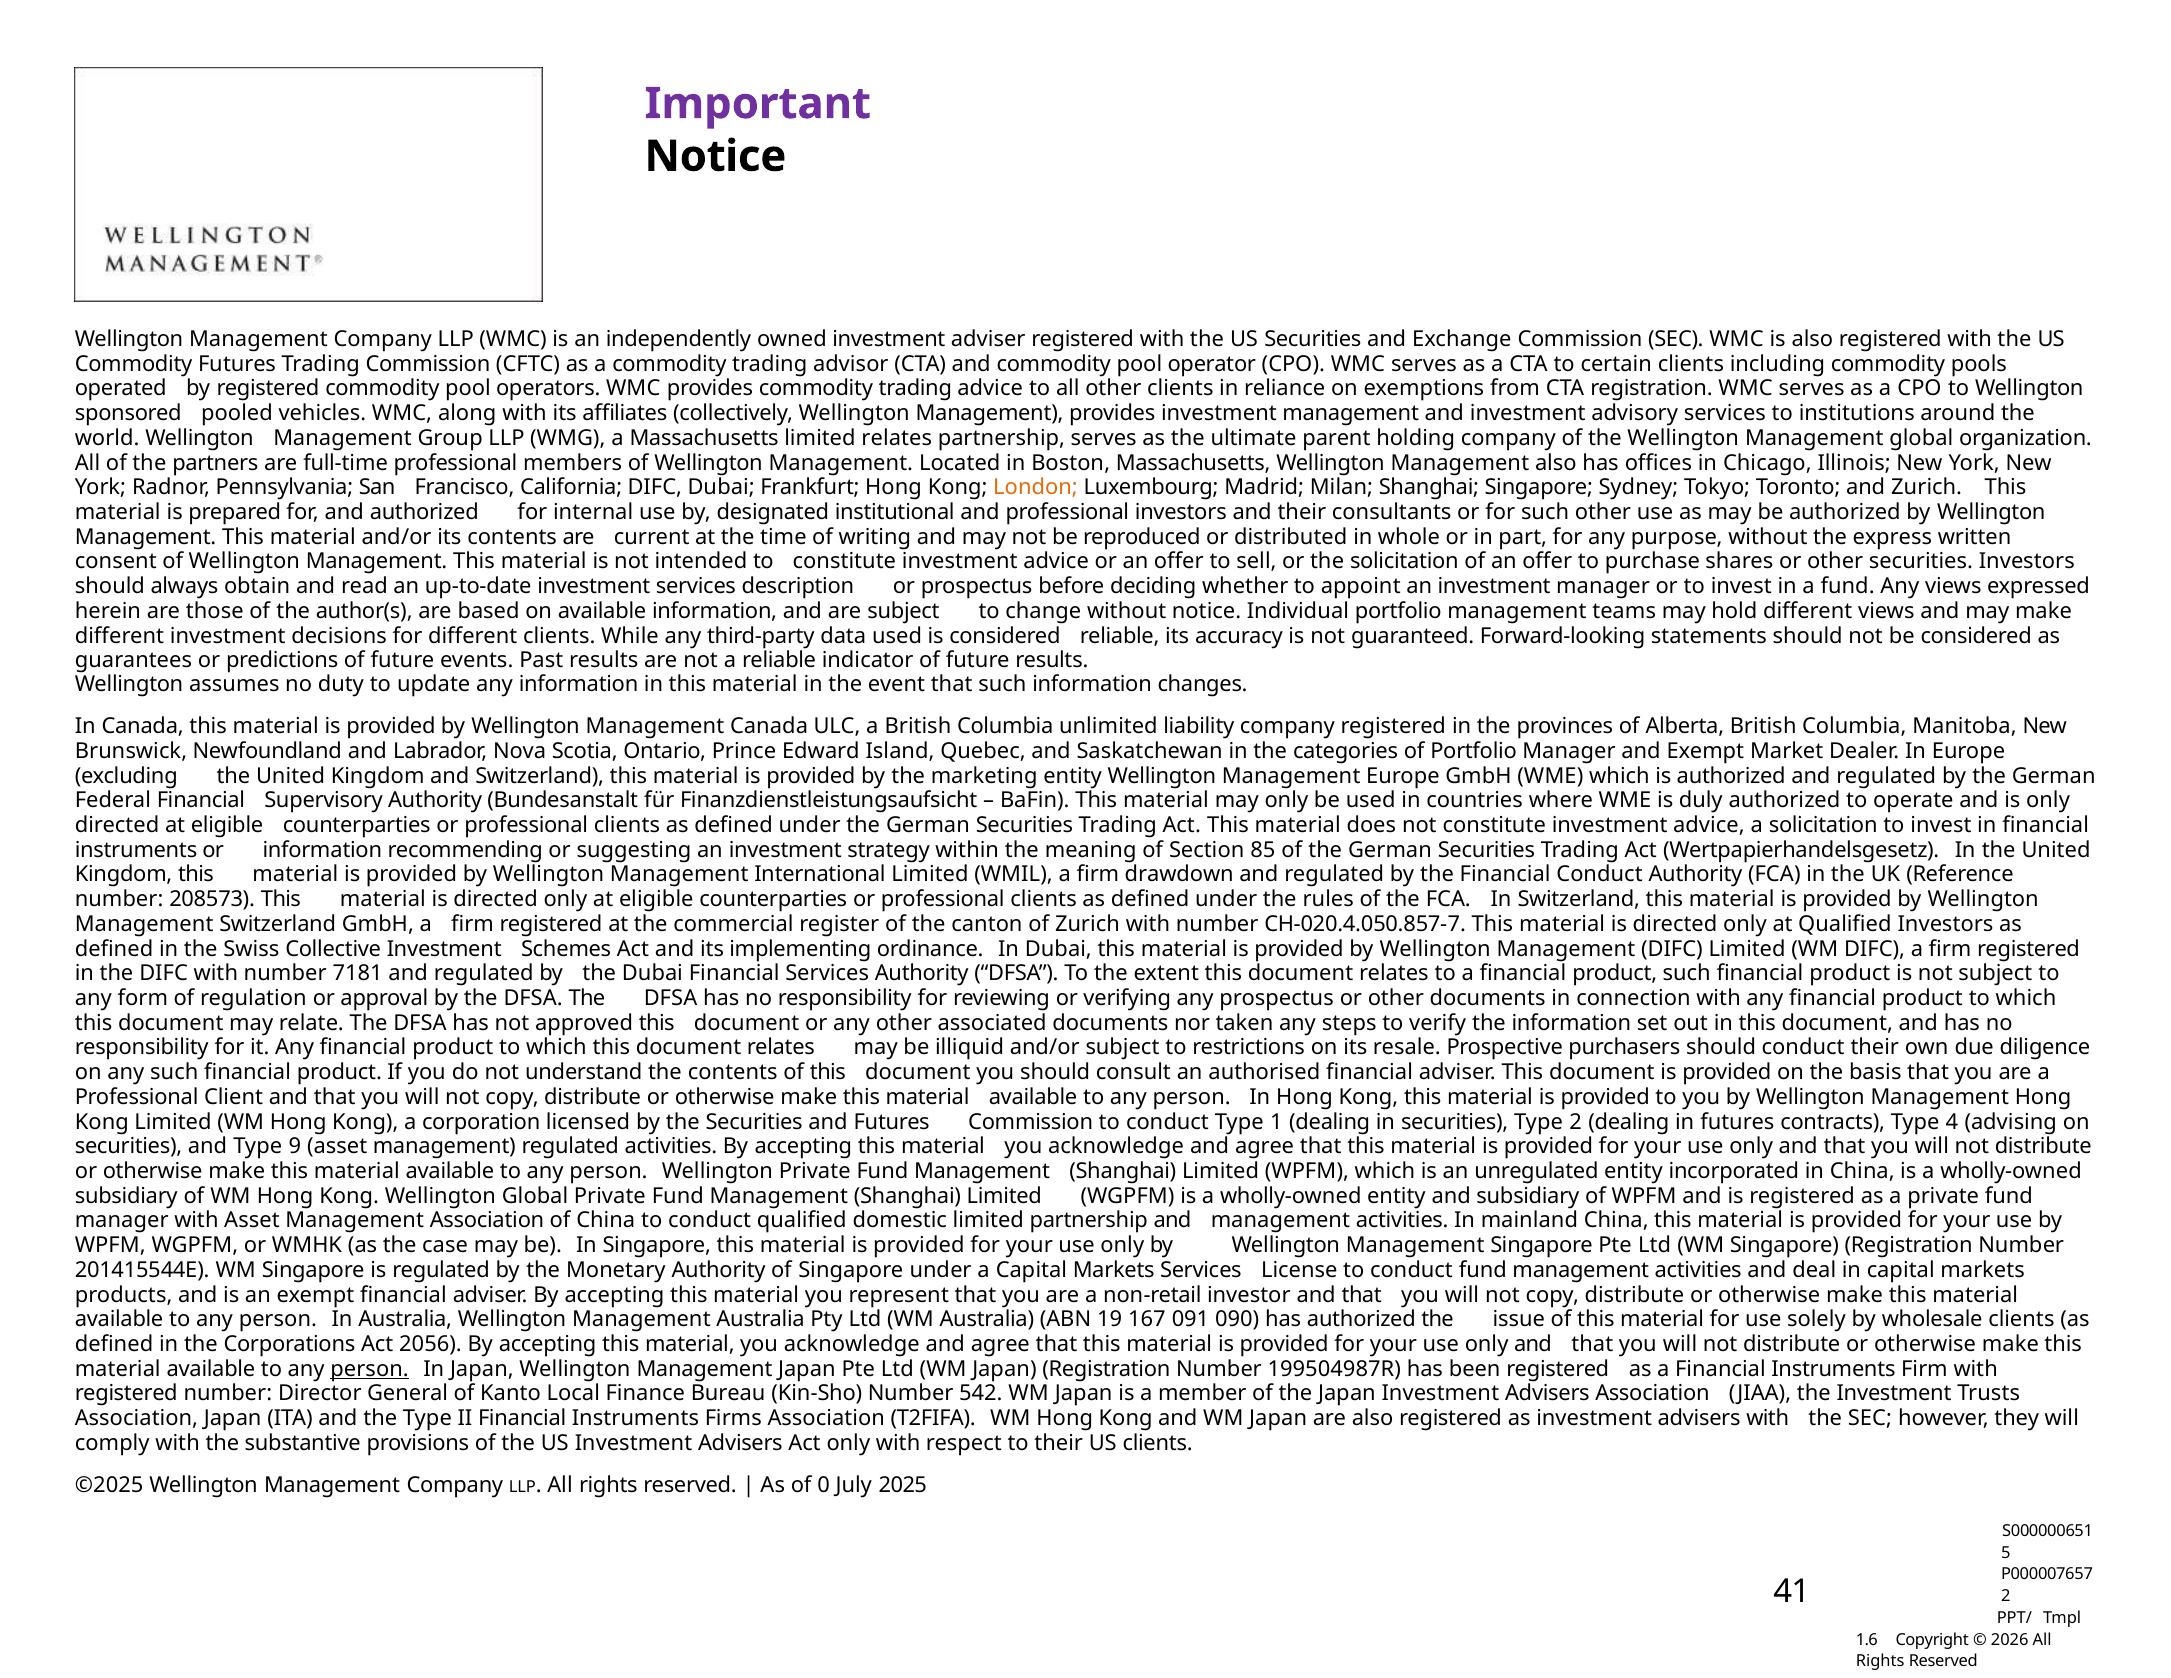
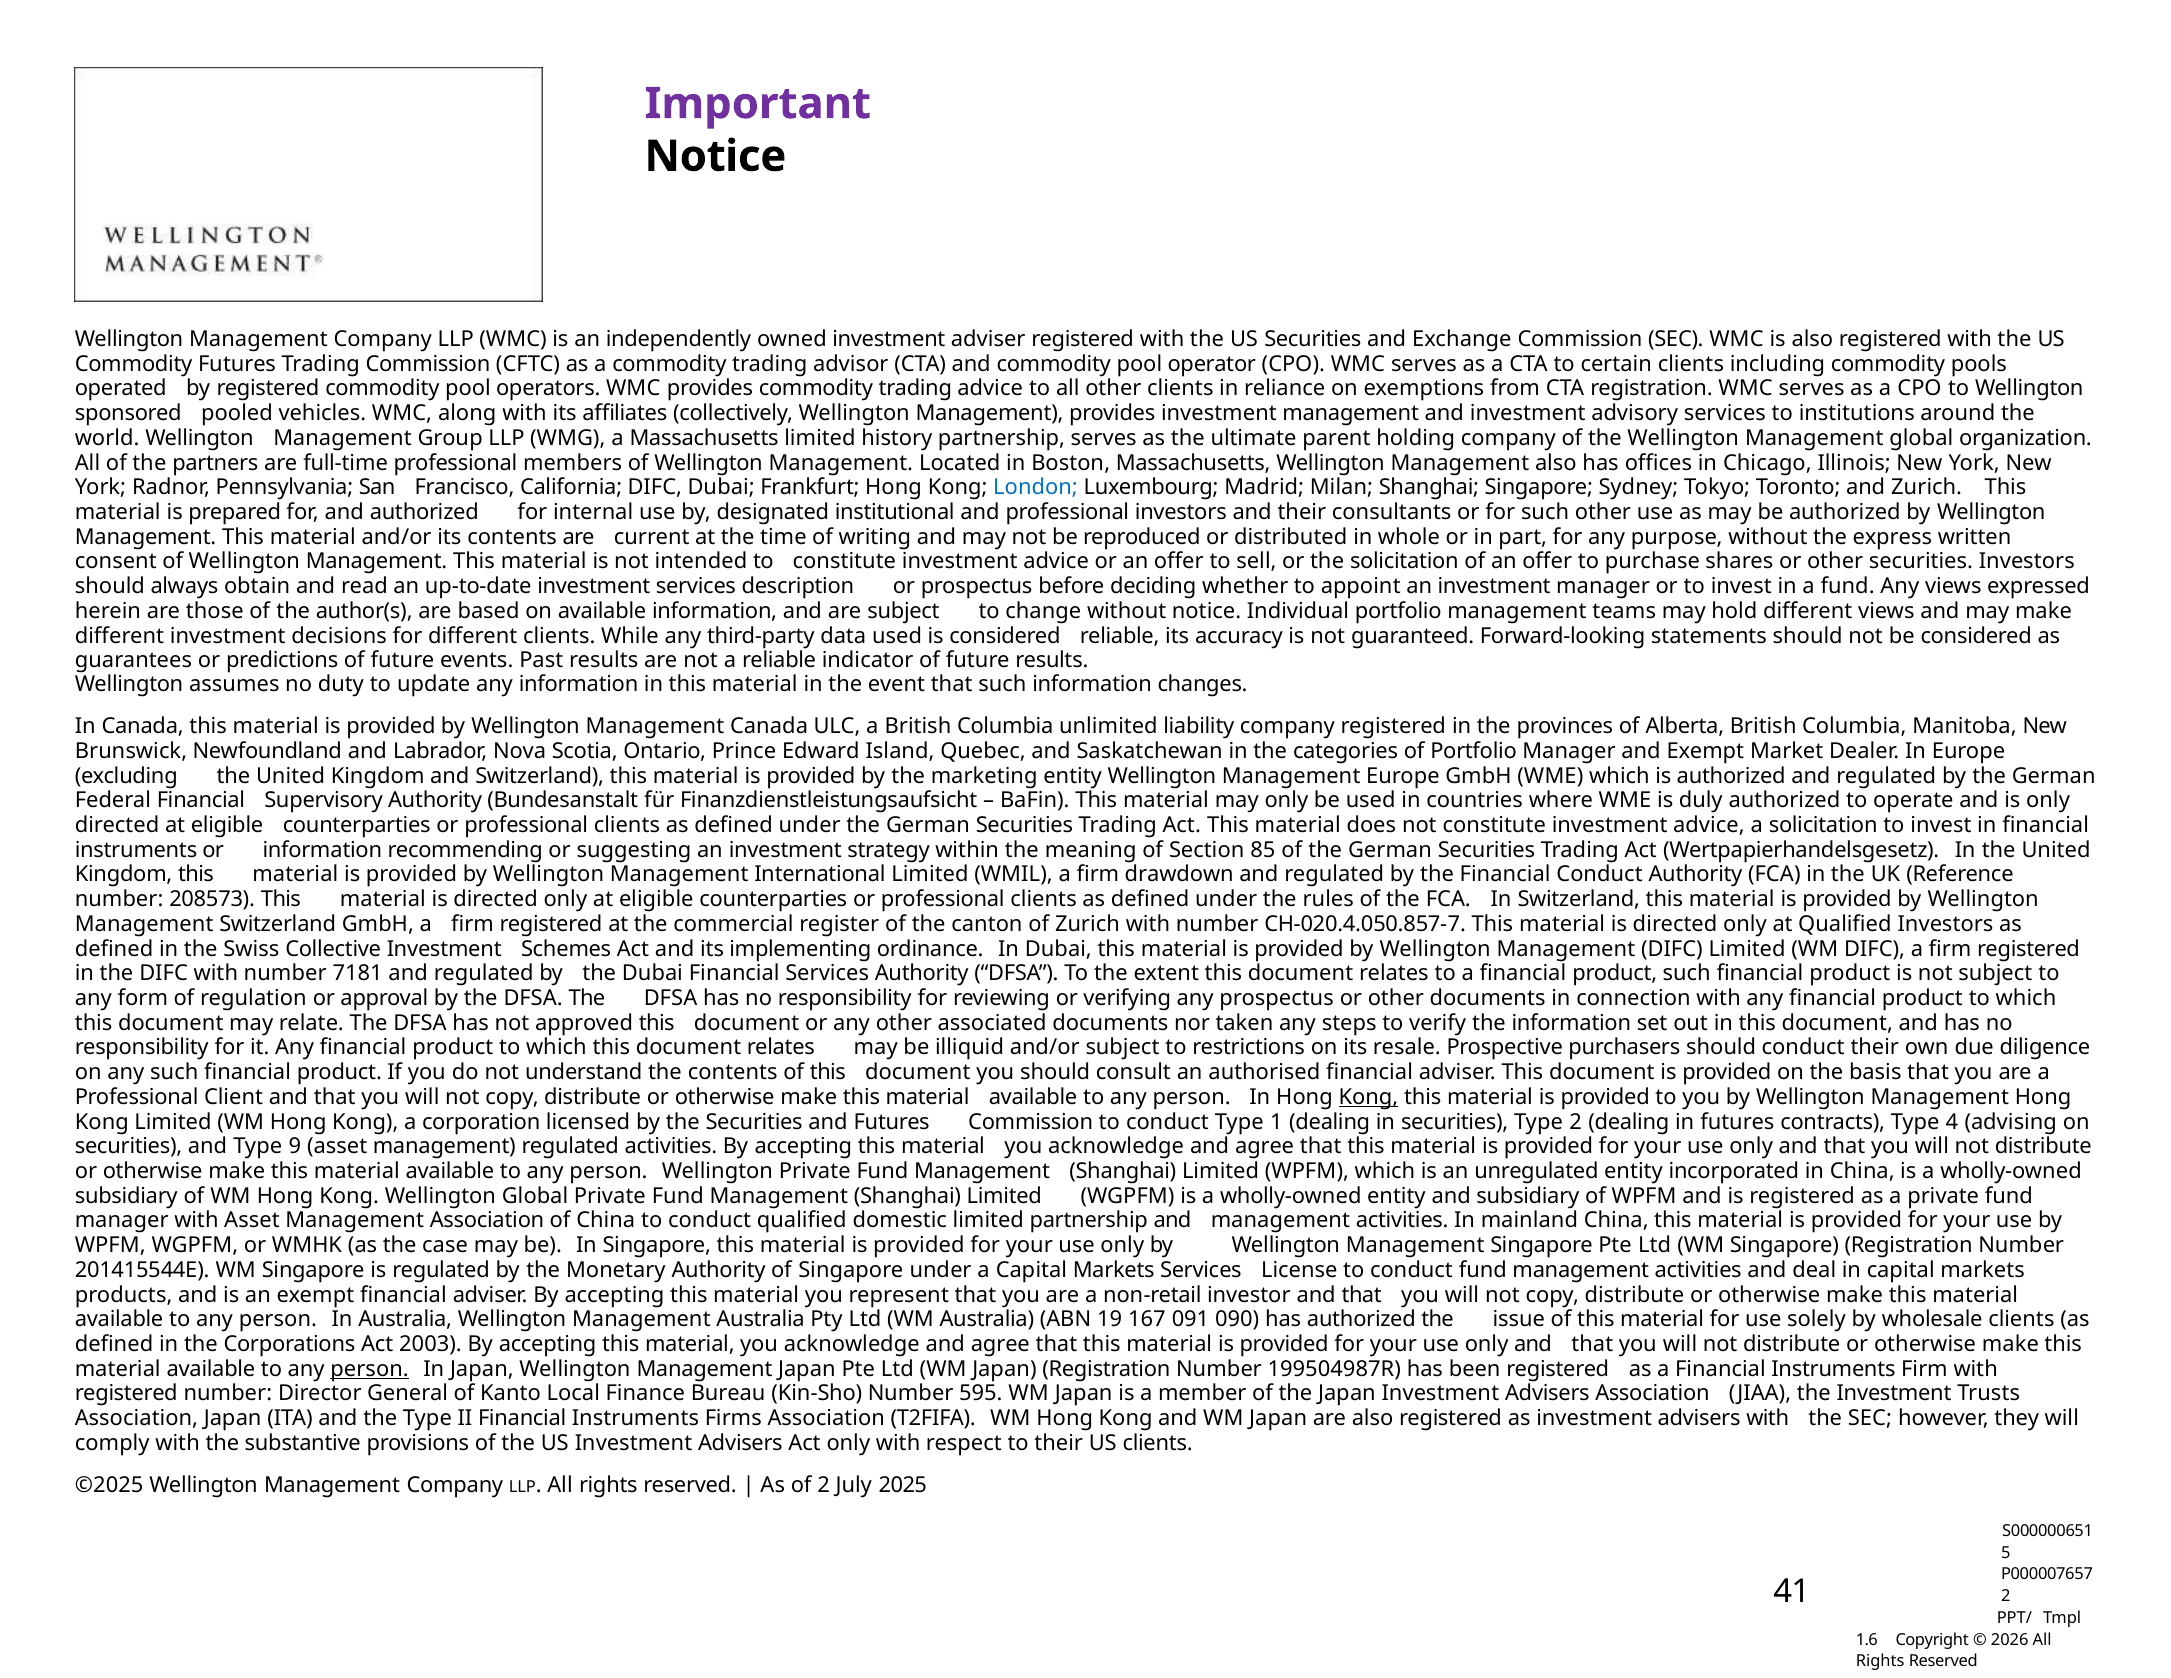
limited relates: relates -> history (897, 438)
London colour: orange -> blue (1036, 487)
Kong underline: none -> present (1368, 1097)
2056: 2056 -> 2003 (430, 1344)
542: 542 -> 595 (981, 1393)
of 0: 0 -> 2 (824, 1485)
